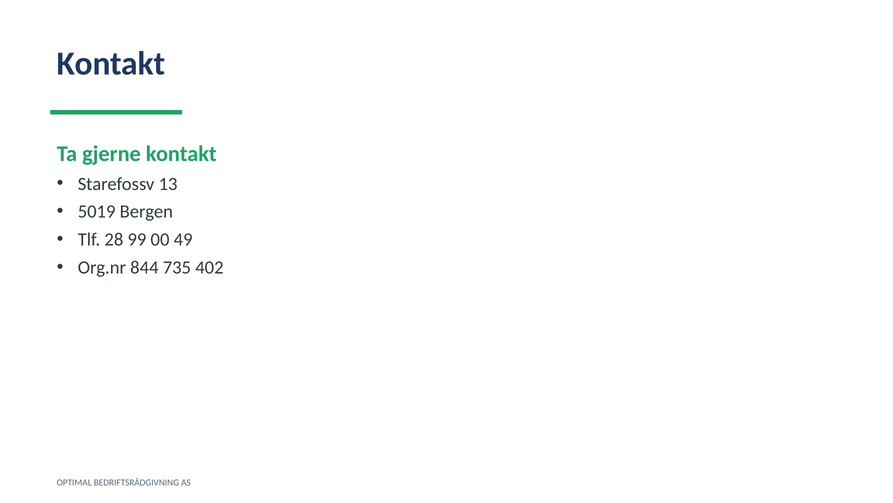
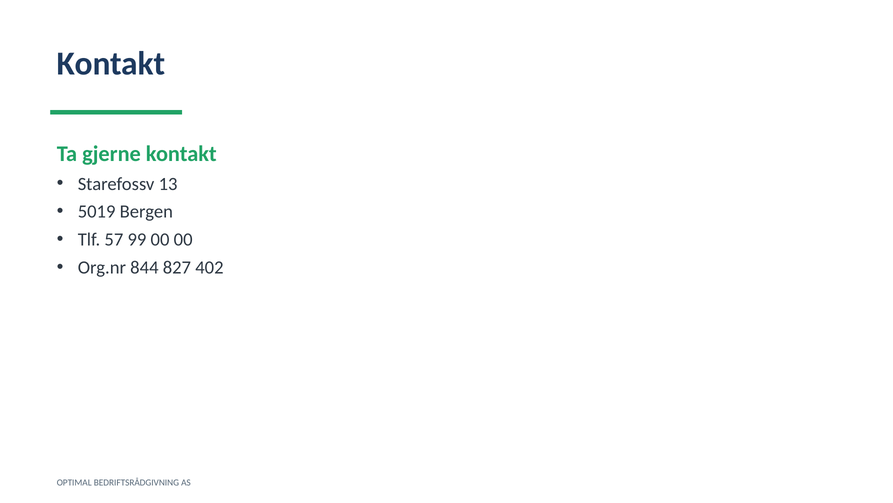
28: 28 -> 57 (114, 239)
00 49: 49 -> 00 (183, 239)
735: 735 -> 827 (177, 267)
